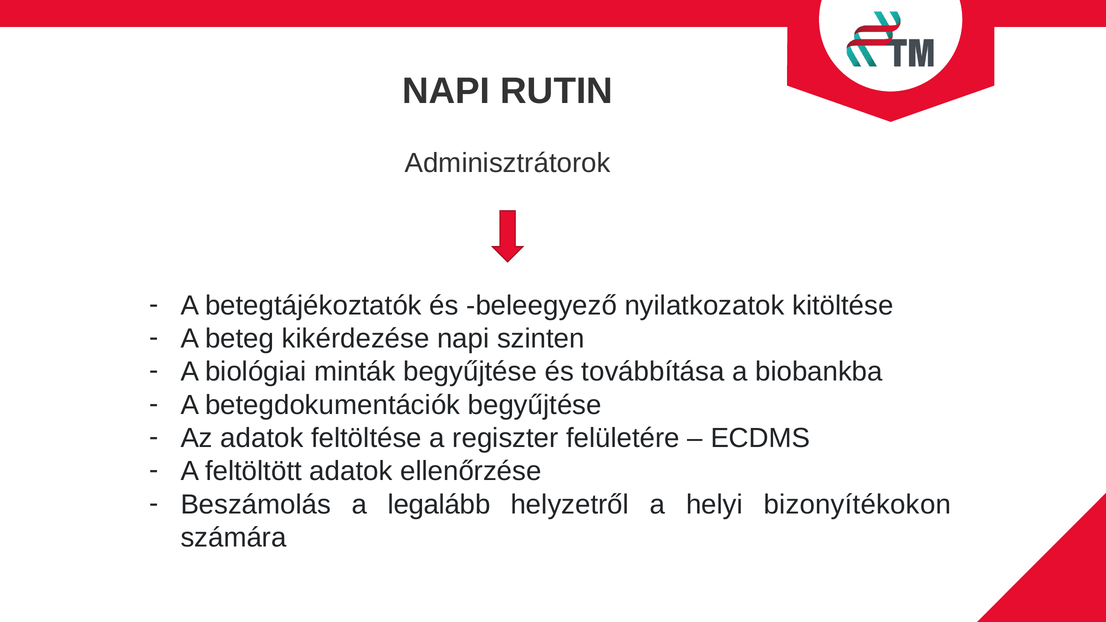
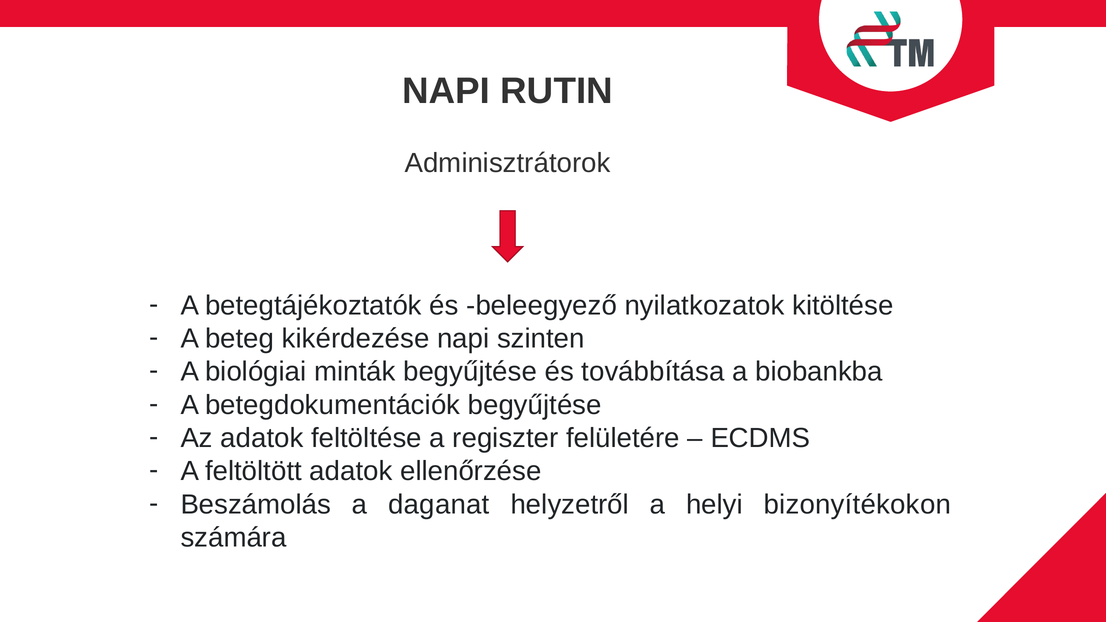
legalább: legalább -> daganat (439, 505)
